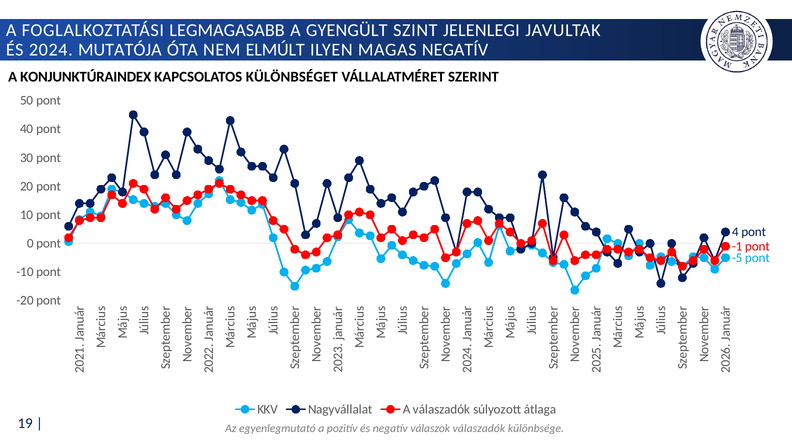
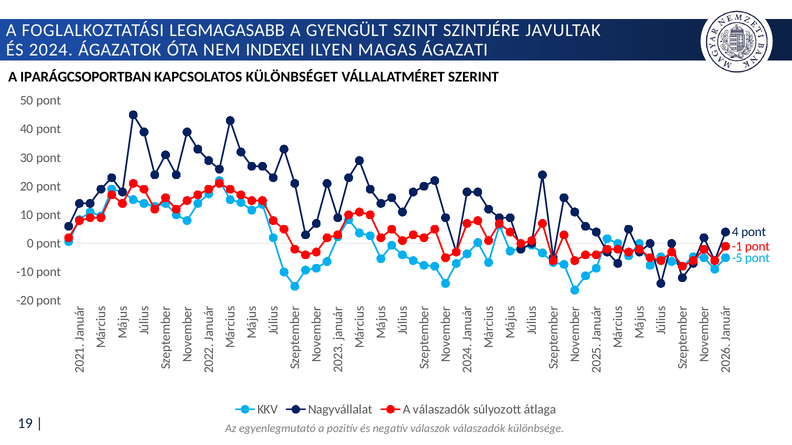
JELENLEGI: JELENLEGI -> SZINTJÉRE (481, 30)
MUTATÓJA: MUTATÓJA -> ÁGAZATOK (120, 50)
ELMÚLT: ELMÚLT -> INDEXEI (275, 50)
MAGAS NEGATÍV: NEGATÍV -> ÁGAZATI (455, 50)
KONJUNKTÚRAINDEX: KONJUNKTÚRAINDEX -> IPARÁGCSOPORTBAN (86, 77)
